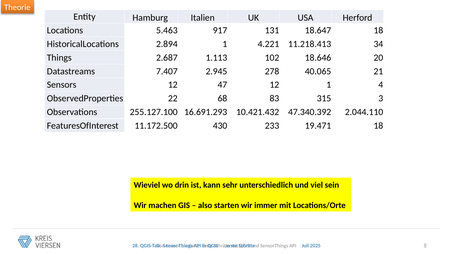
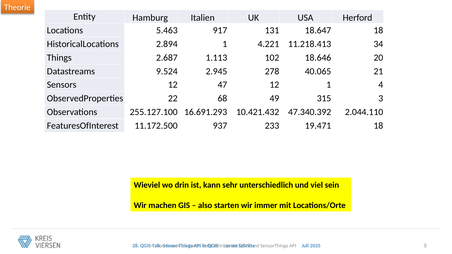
7.407: 7.407 -> 9.524 (167, 71)
83: 83 -> 49 (274, 99)
430: 430 -> 937 (220, 126)
